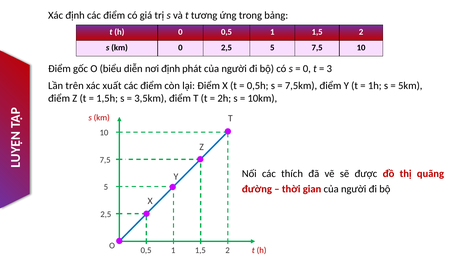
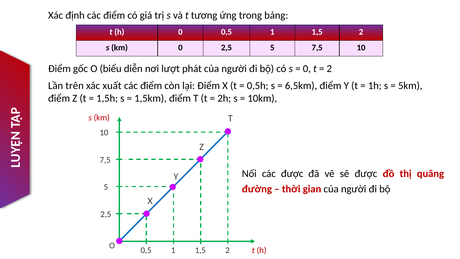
nơi định: định -> lượt (171, 68)
3: 3 -> 2 (329, 68)
7,5km: 7,5km -> 6,5km (301, 86)
3,5km: 3,5km -> 1,5km (151, 98)
các thích: thích -> được (292, 174)
